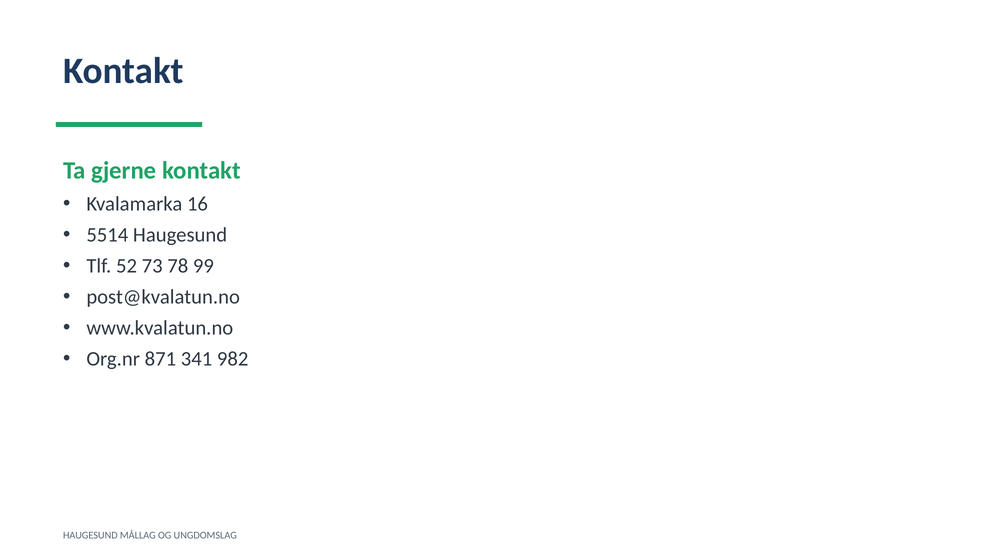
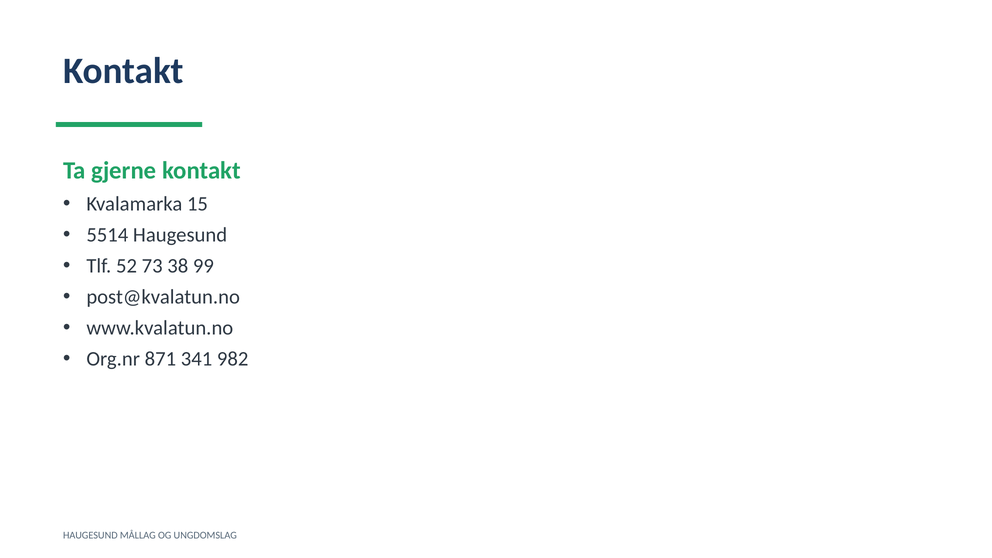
16: 16 -> 15 (197, 204)
78: 78 -> 38 (178, 266)
